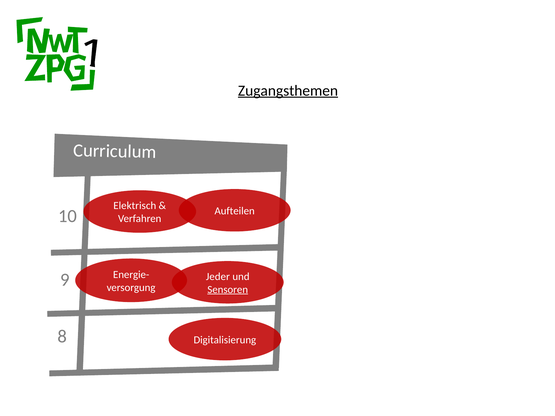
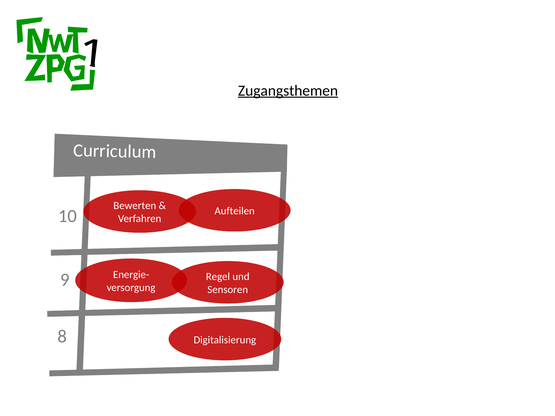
Elektrisch: Elektrisch -> Bewerten (135, 206)
Jeder: Jeder -> Regel (218, 277)
Sensoren underline: present -> none (228, 290)
